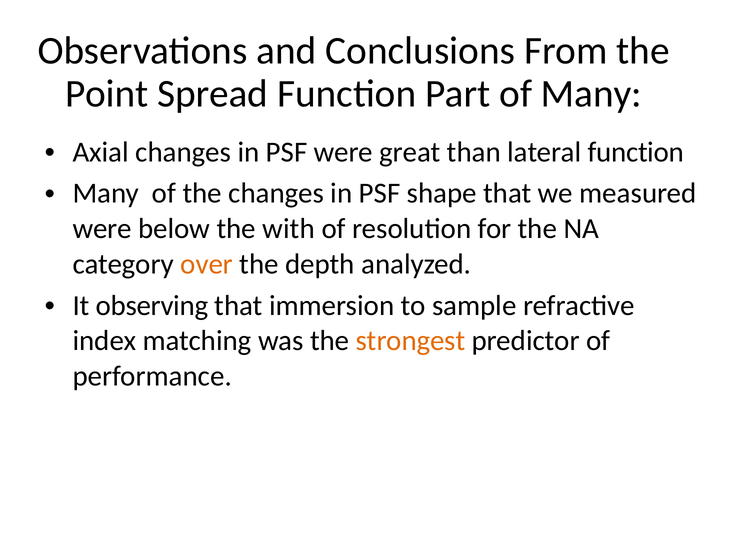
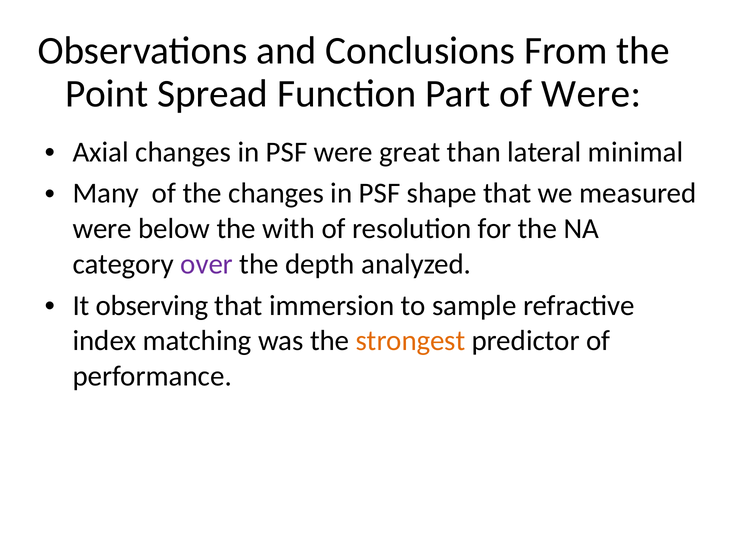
of Many: Many -> Were (591, 94)
lateral function: function -> minimal (636, 152)
over colour: orange -> purple (207, 264)
